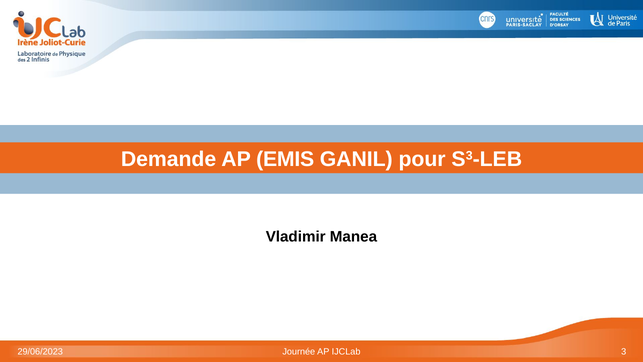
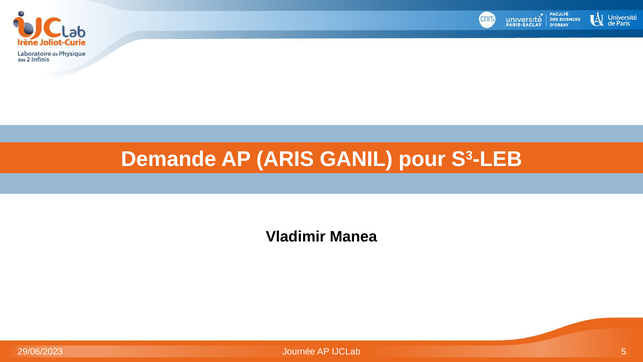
EMIS: EMIS -> ARIS (285, 159)
3: 3 -> 5 (624, 351)
